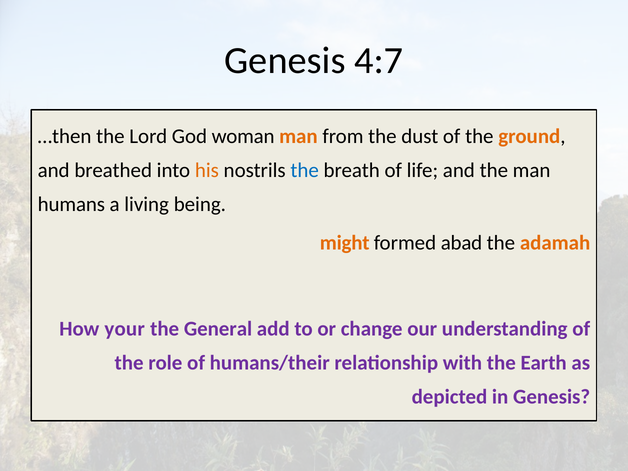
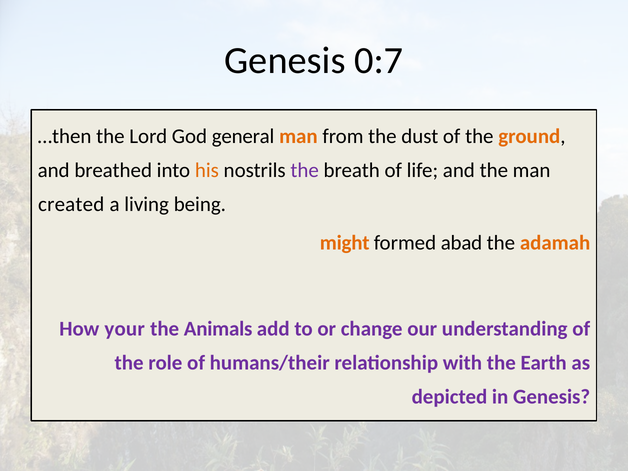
4:7: 4:7 -> 0:7 (379, 61)
woman: woman -> general (243, 136)
the colour: blue -> purple (305, 170)
humans: humans -> created (71, 204)
General: General -> Animals (218, 329)
